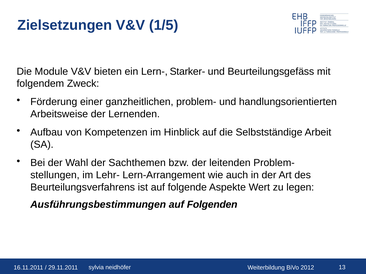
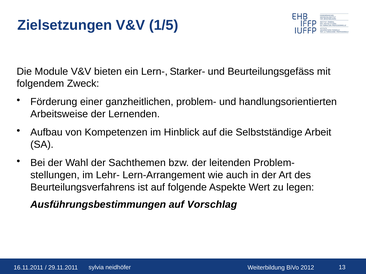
Folgenden: Folgenden -> Vorschlag (212, 205)
